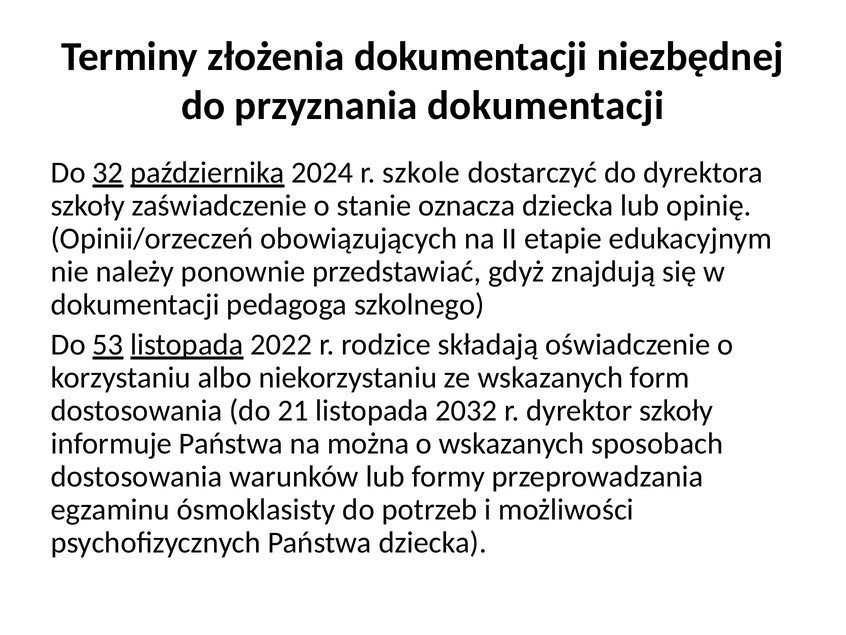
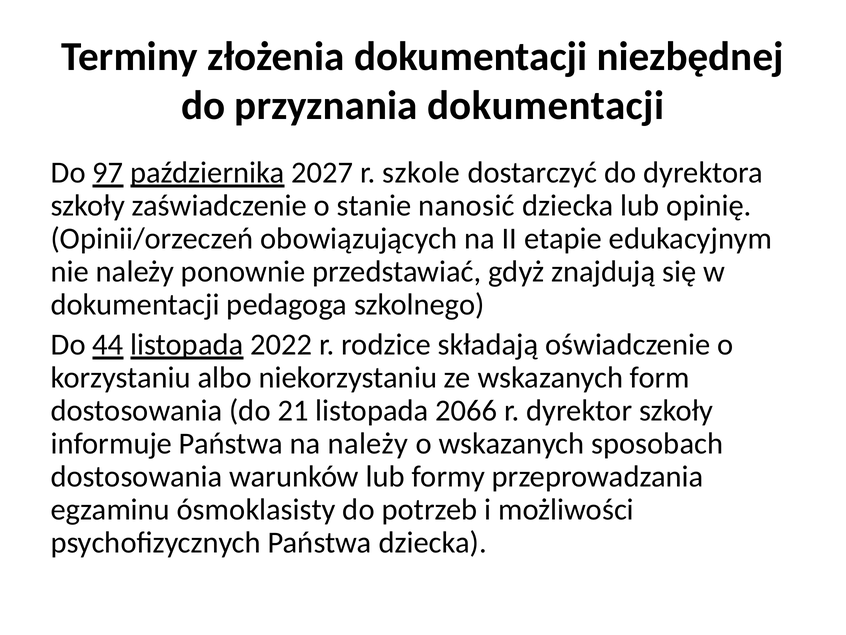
32: 32 -> 97 (108, 173)
2024: 2024 -> 2027 (322, 173)
oznacza: oznacza -> nanosić (467, 206)
53: 53 -> 44 (108, 344)
2032: 2032 -> 2066 (466, 410)
na można: można -> należy (368, 443)
